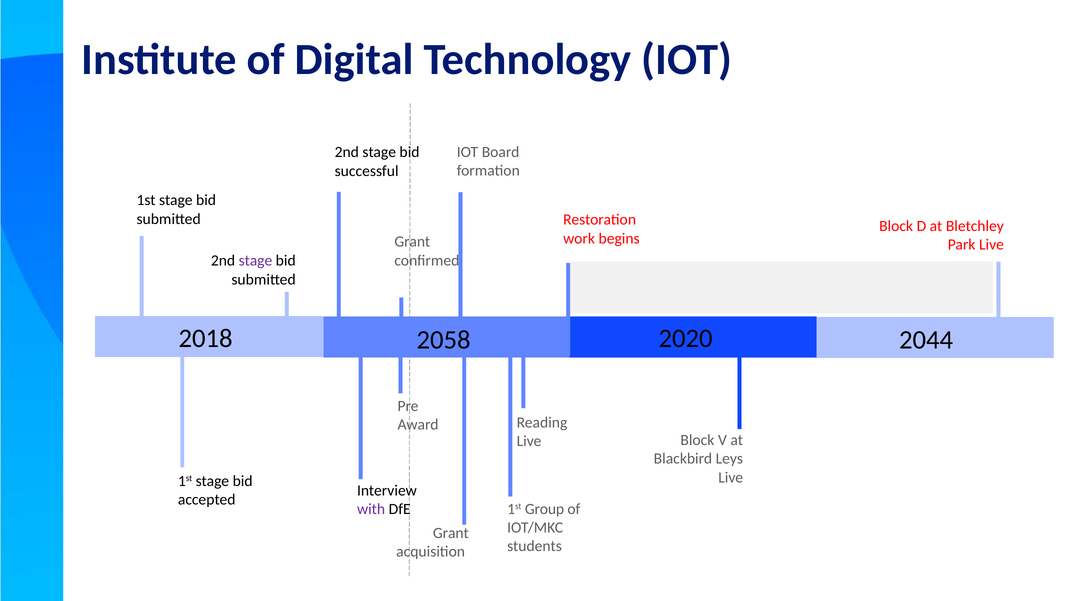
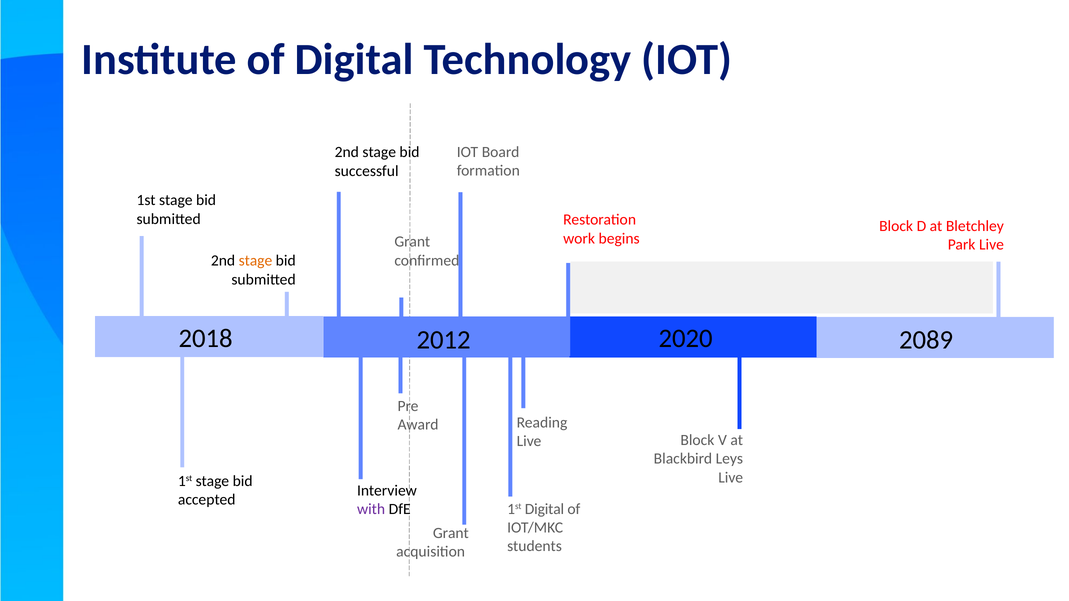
stage colour: purple -> orange (255, 261)
2058: 2058 -> 2012 (444, 340)
2044: 2044 -> 2089 (926, 340)
1st Group: Group -> Digital (544, 509)
